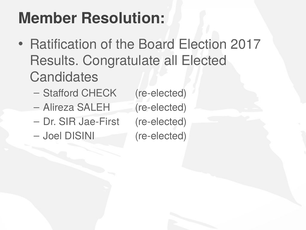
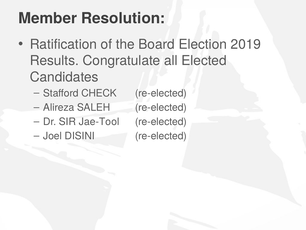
2017: 2017 -> 2019 (246, 44)
Jae-First: Jae-First -> Jae-Tool (99, 122)
